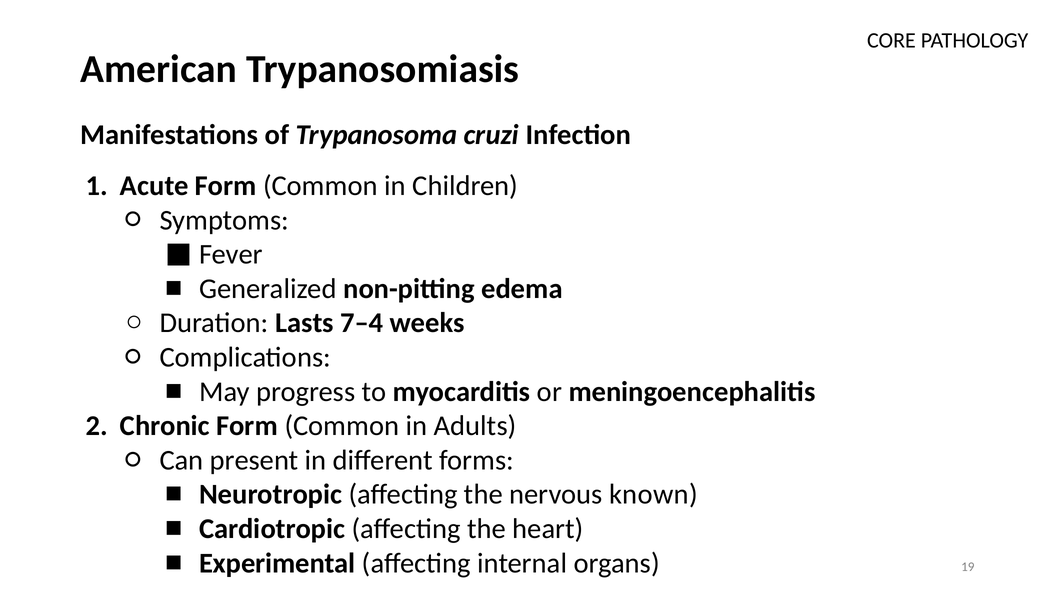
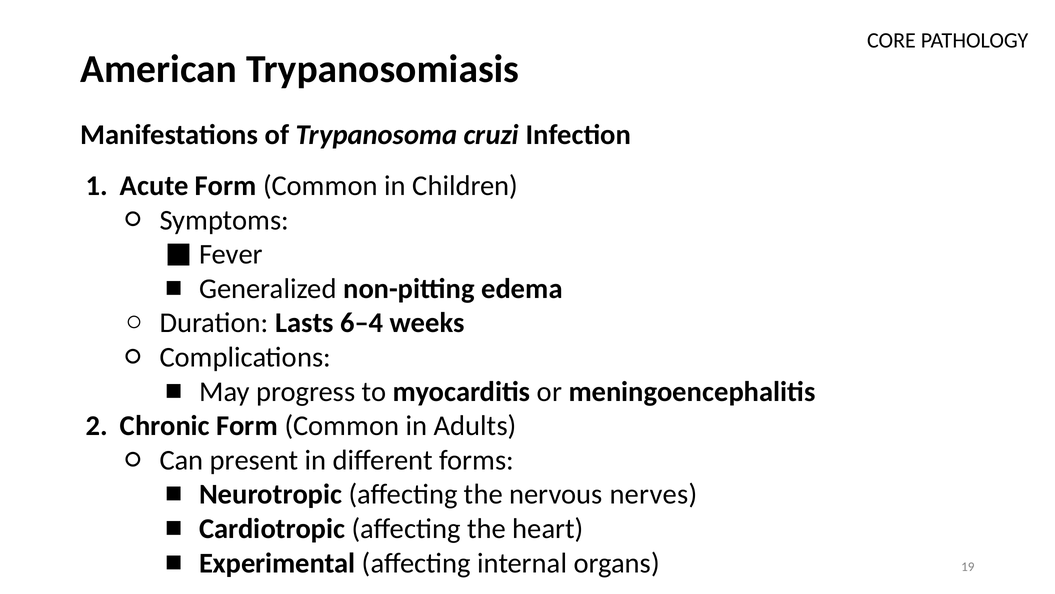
7–4: 7–4 -> 6–4 (362, 323)
known: known -> nerves (653, 494)
